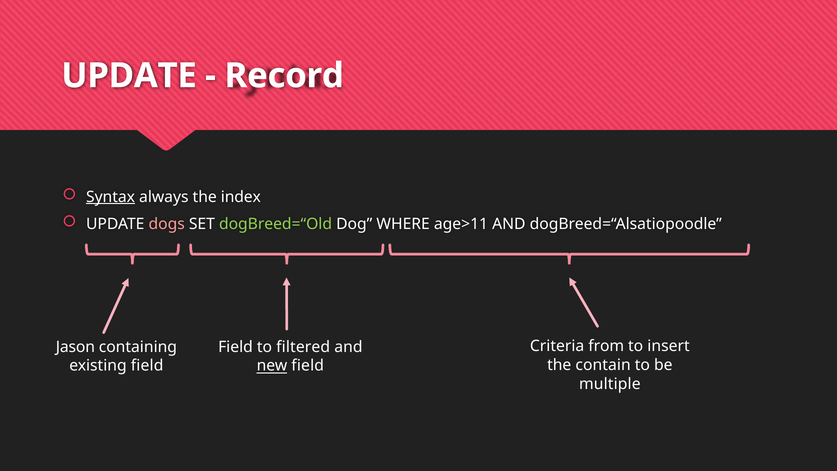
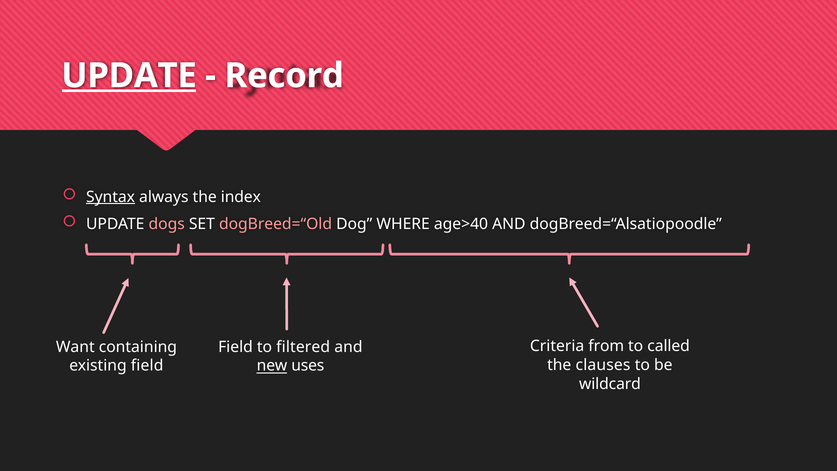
UPDATE underline: none -> present (129, 76)
dogBreed=“Old colour: light green -> pink (276, 224)
age>11: age>11 -> age>40 (461, 224)
insert: insert -> called (669, 346)
Jason: Jason -> Want (75, 347)
contain: contain -> clauses (603, 365)
new field: field -> uses (308, 366)
multiple: multiple -> wildcard (610, 384)
